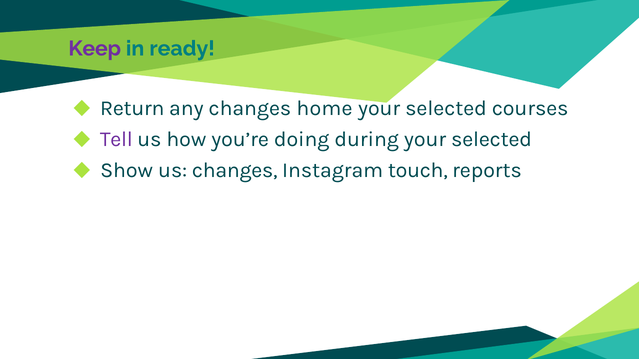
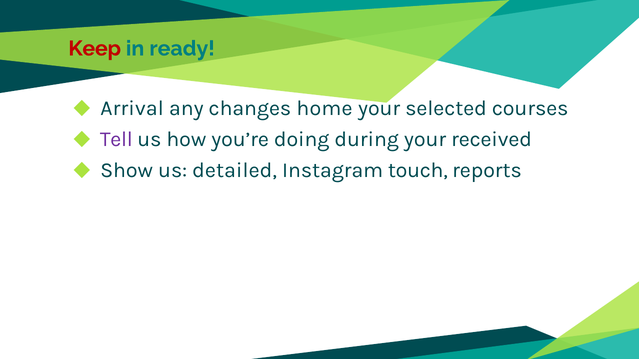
Keep colour: purple -> red (95, 49)
Return: Return -> Arrival (132, 108)
during your selected: selected -> received (492, 139)
us changes: changes -> detailed (235, 170)
